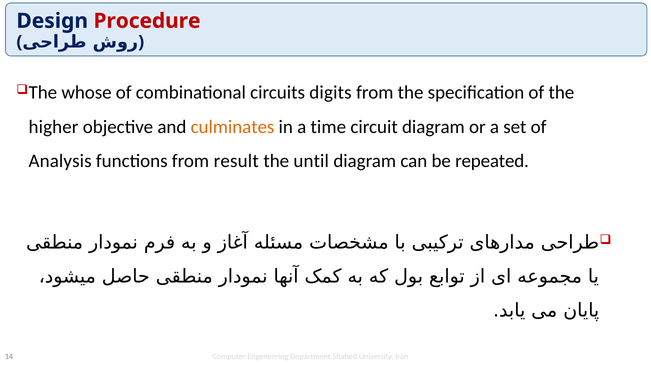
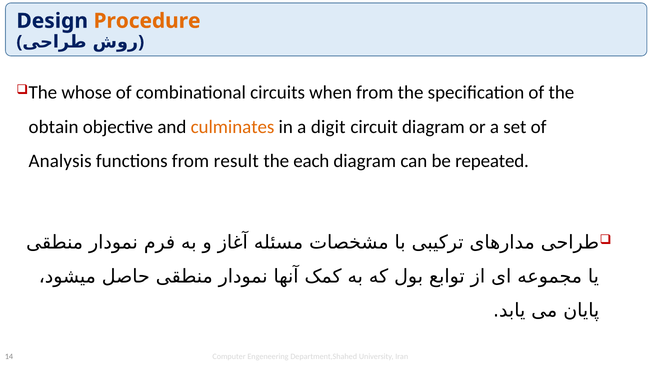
Procedure colour: red -> orange (147, 21)
digits: digits -> when (331, 93)
higher: higher -> obtain (54, 127)
time: time -> digit (328, 127)
until: until -> each (311, 161)
